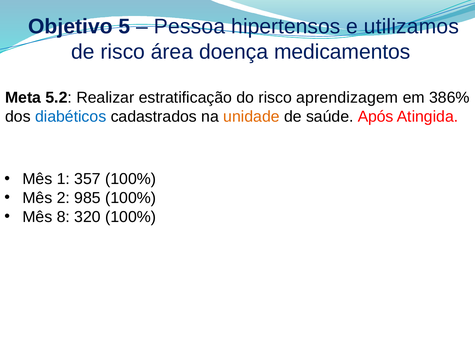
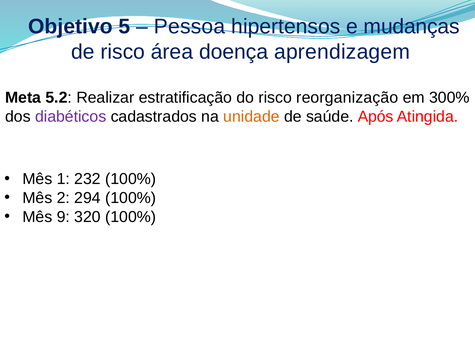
utilizamos: utilizamos -> mudanças (412, 27)
medicamentos: medicamentos -> aprendizagem (342, 52)
aprendizagem: aprendizagem -> reorganização (347, 98)
386%: 386% -> 300% (449, 98)
diabéticos colour: blue -> purple (71, 117)
357: 357 -> 232 (88, 179)
985: 985 -> 294 (88, 198)
8: 8 -> 9 (63, 217)
